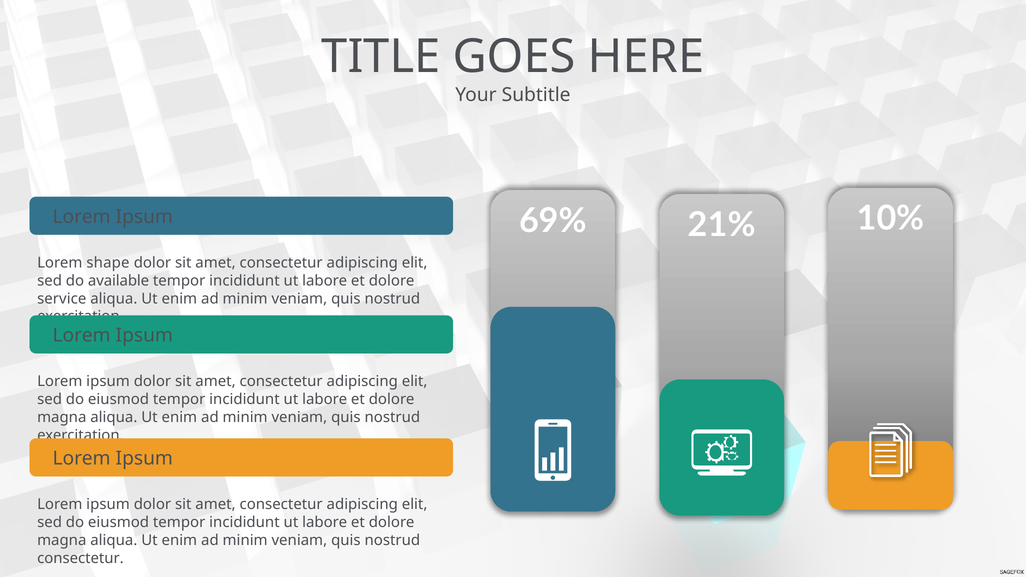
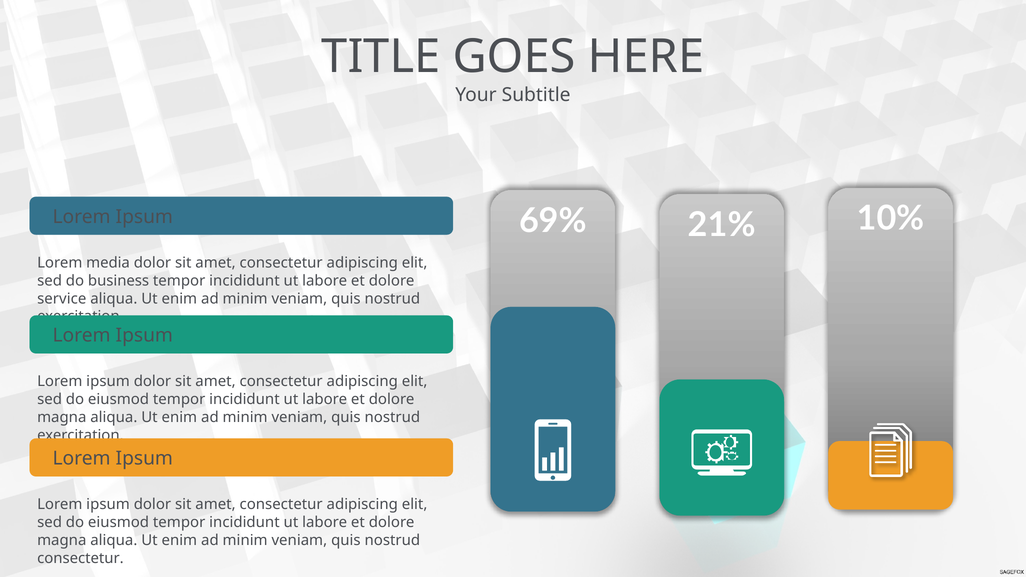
shape: shape -> media (108, 263)
available: available -> business (119, 281)
